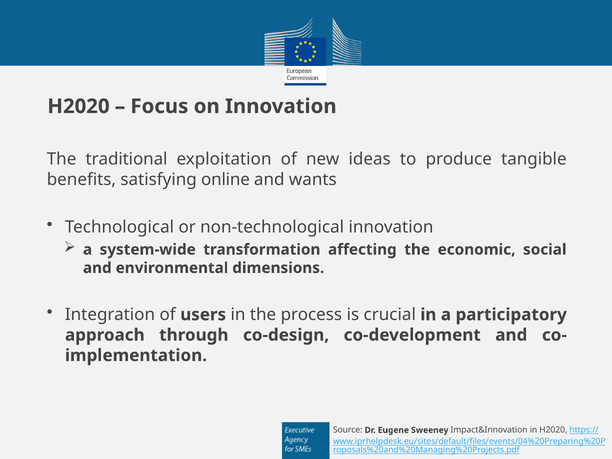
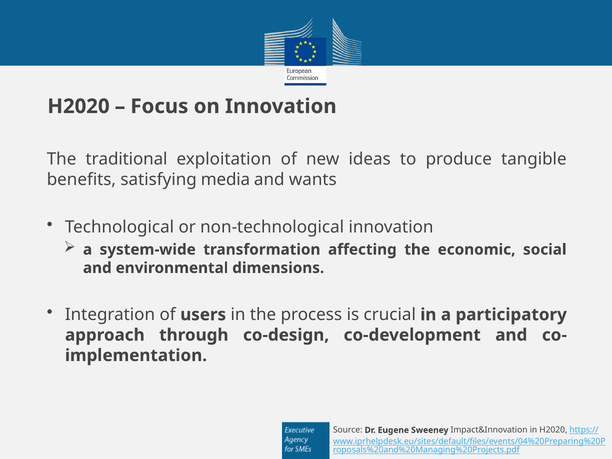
online: online -> media (225, 180)
